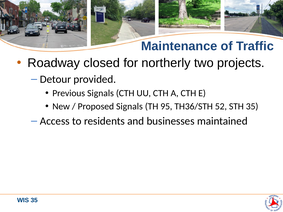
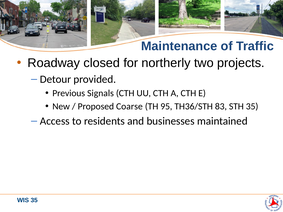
Proposed Signals: Signals -> Coarse (129, 107)
52: 52 -> 83 (221, 107)
